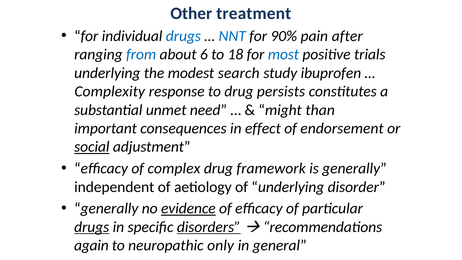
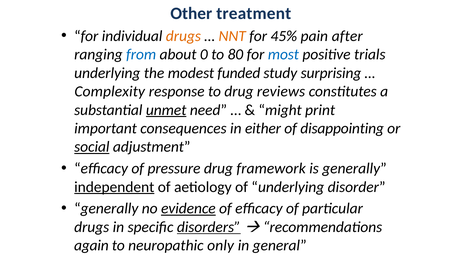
drugs colour: blue -> orange (183, 36)
NNT colour: blue -> orange (232, 36)
90%: 90% -> 45% (284, 36)
6: 6 -> 0 (204, 54)
18: 18 -> 80 (235, 54)
search: search -> funded (239, 73)
ibuprofen: ibuprofen -> surprising (331, 73)
persists: persists -> reviews (281, 91)
unmet underline: none -> present (166, 110)
than: than -> print (320, 110)
effect: effect -> either (263, 128)
endorsement: endorsement -> disappointing (342, 128)
complex: complex -> pressure (174, 168)
independent underline: none -> present (114, 187)
drugs underline: present -> none (92, 227)
